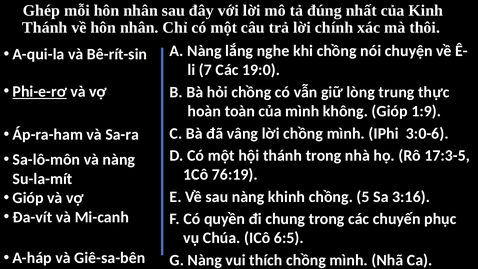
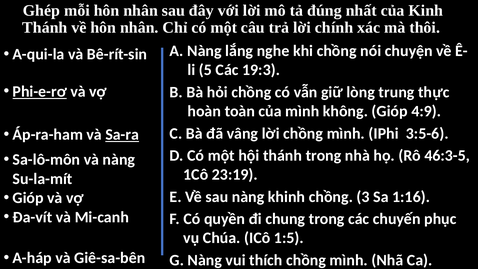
7: 7 -> 5 (205, 70)
19:0: 19:0 -> 19:3 (261, 70)
1:9: 1:9 -> 4:9 (426, 111)
Sa-ra underline: none -> present (122, 135)
3:0-6: 3:0-6 -> 3:5-6 (427, 133)
17:3-5: 17:3-5 -> 46:3-5 (447, 155)
76:19: 76:19 -> 23:19 (235, 175)
5: 5 -> 3 (363, 197)
3:16: 3:16 -> 1:16 (411, 197)
6:5: 6:5 -> 1:5 (289, 238)
